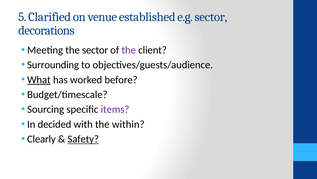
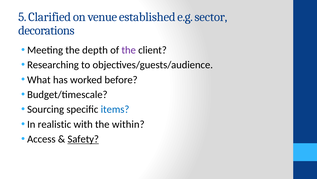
the sector: sector -> depth (95, 50)
Surrounding: Surrounding -> Researching (53, 65)
What underline: present -> none (39, 79)
items colour: purple -> blue (115, 109)
decided: decided -> realistic (54, 124)
Clearly: Clearly -> Access (41, 139)
